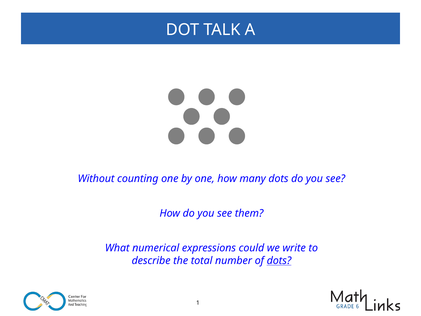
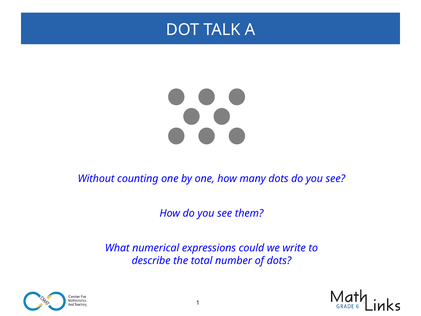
dots underline: present -> none (279, 260)
